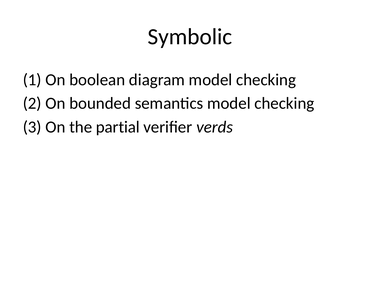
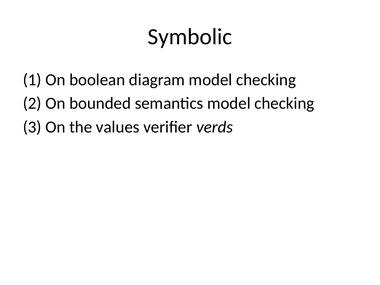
partial: partial -> values (118, 127)
